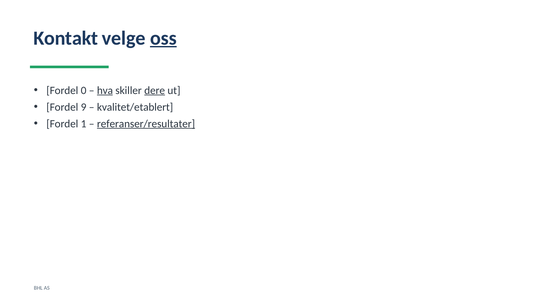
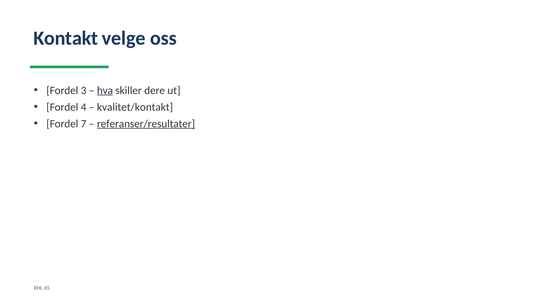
oss underline: present -> none (163, 38)
0: 0 -> 3 (84, 90)
dere underline: present -> none (155, 90)
9: 9 -> 4 (84, 107)
kvalitet/etablert: kvalitet/etablert -> kvalitet/kontakt (135, 107)
1: 1 -> 7 (84, 124)
